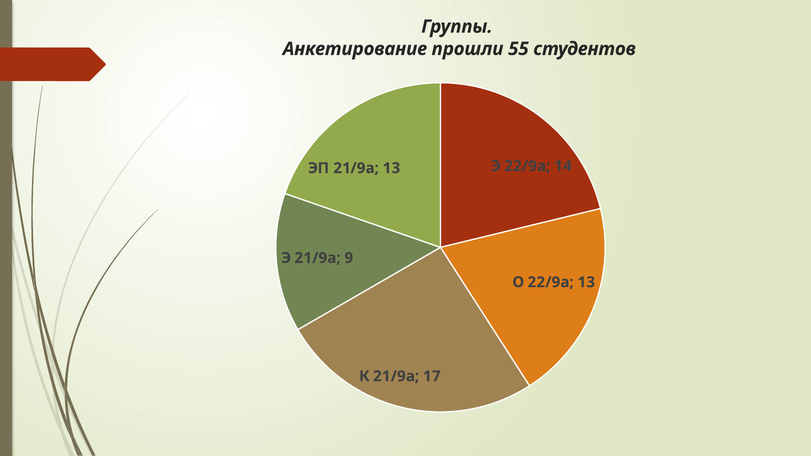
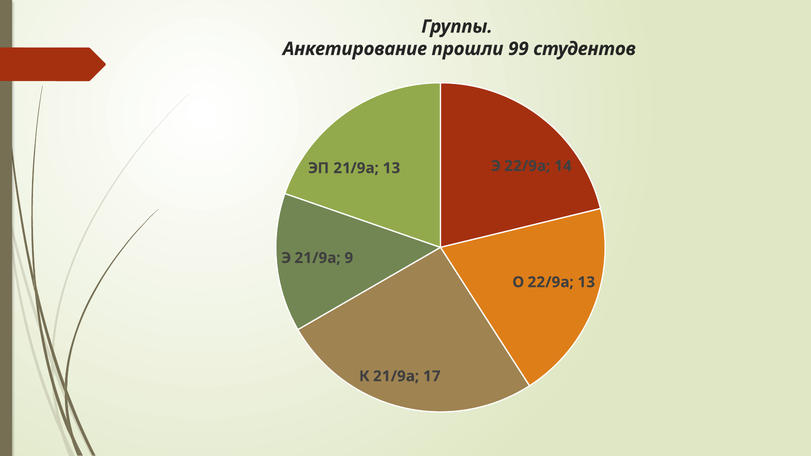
55: 55 -> 99 (518, 49)
